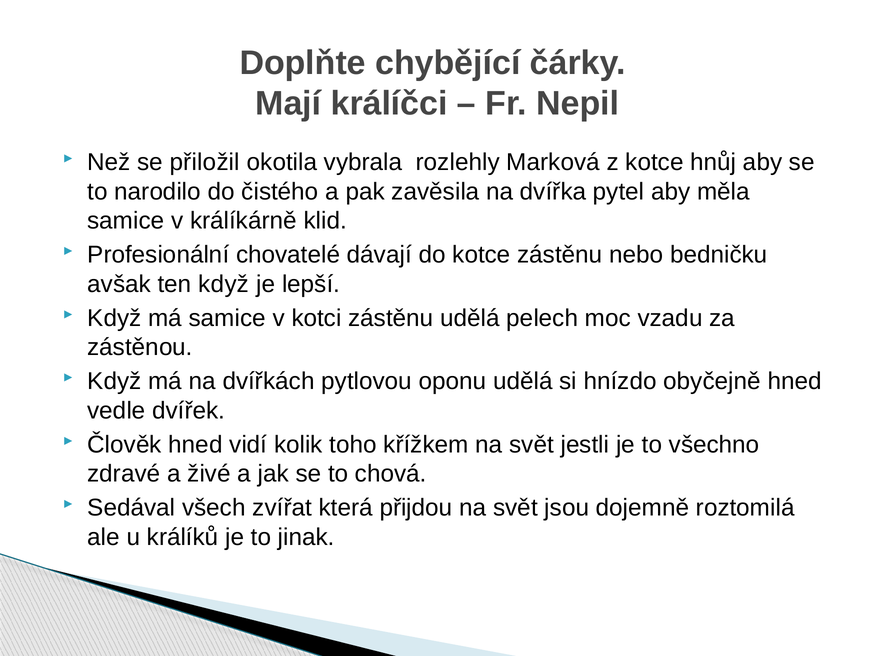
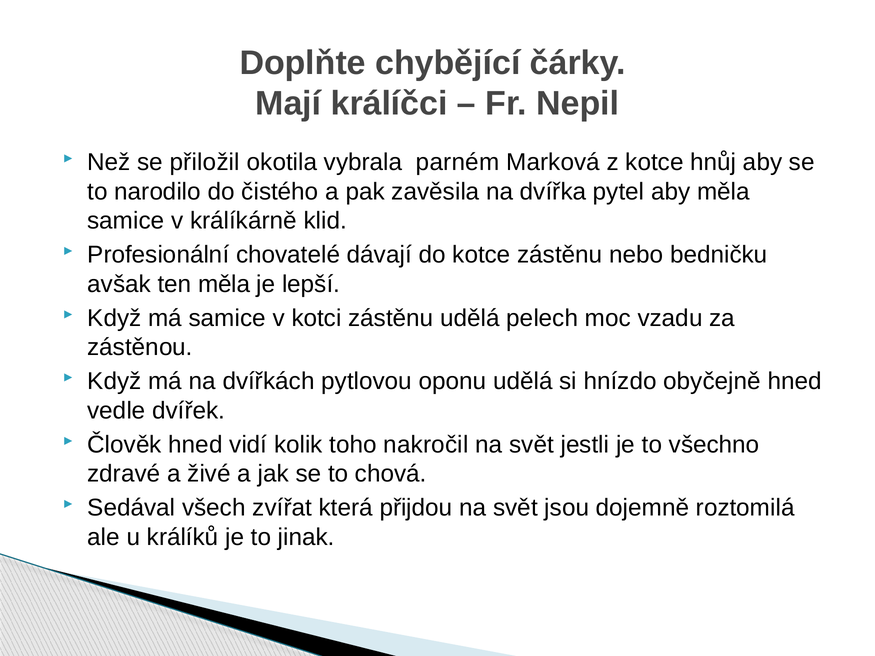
rozlehly: rozlehly -> parném (458, 162)
ten když: když -> měla (224, 284)
křížkem: křížkem -> nakročil (426, 445)
